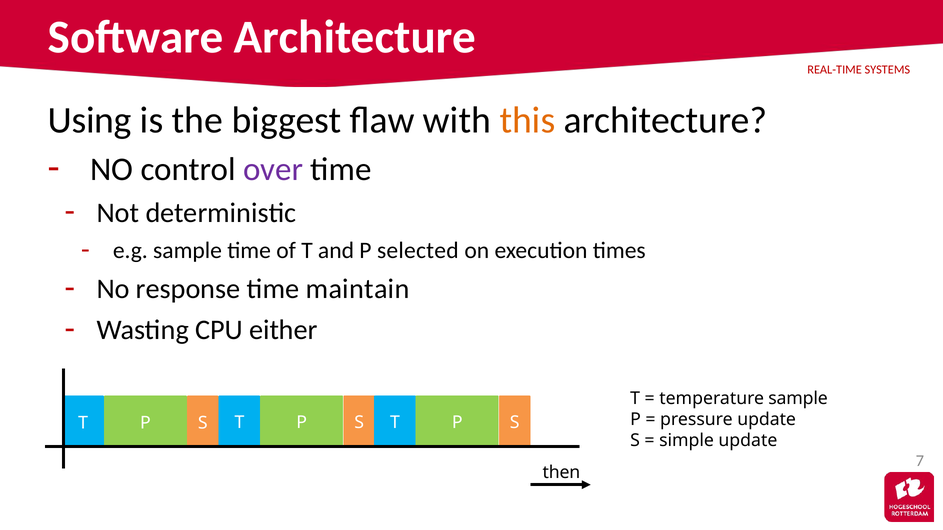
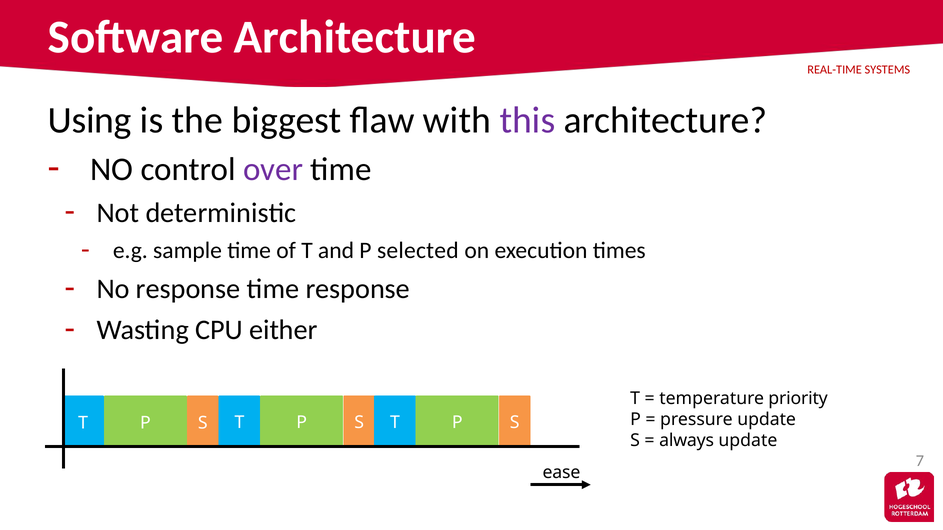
this colour: orange -> purple (527, 120)
time maintain: maintain -> response (358, 289)
temperature sample: sample -> priority (798, 399)
simple: simple -> always (687, 441)
then: then -> ease (561, 473)
